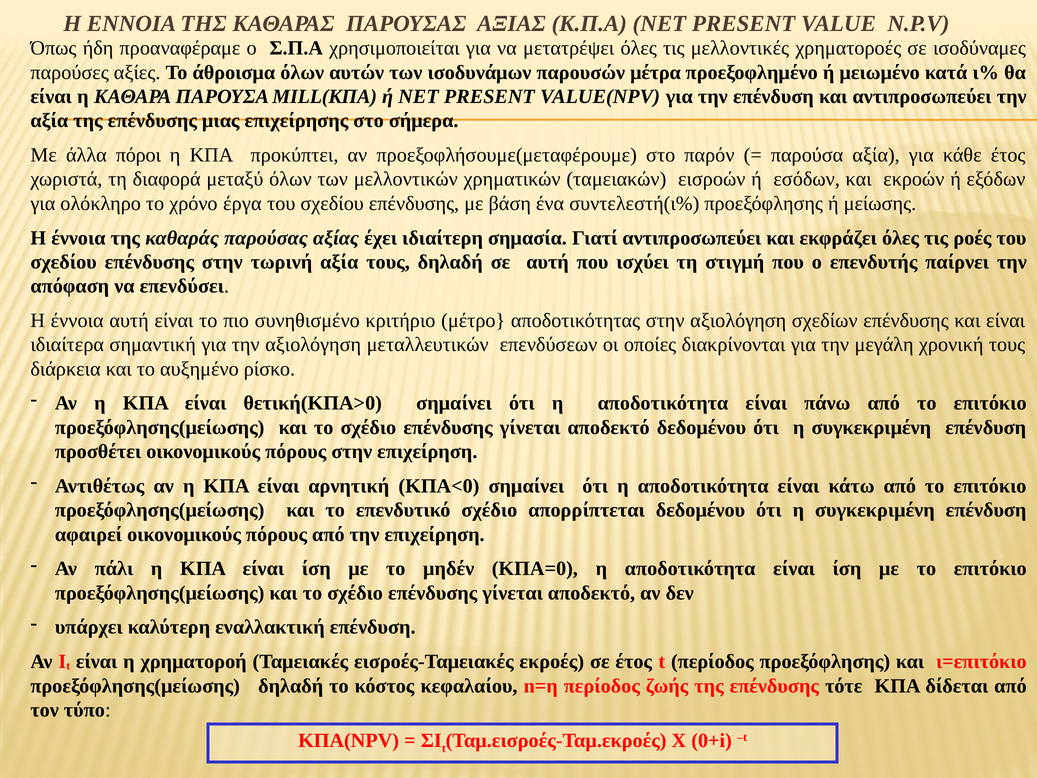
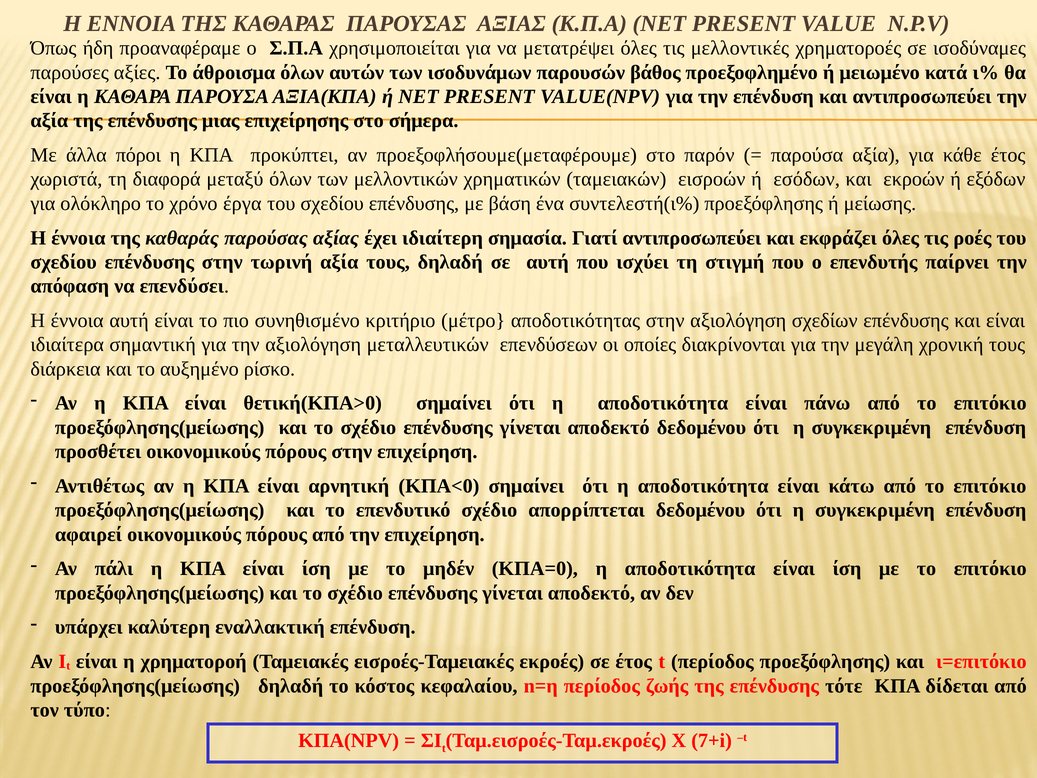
μέτρα: μέτρα -> βάθος (655, 72)
MILL(ΚΠΑ: MILL(ΚΠΑ -> ΑΞIΑ(ΚΠΑ (325, 97)
0+i: 0+i -> 7+i (712, 740)
